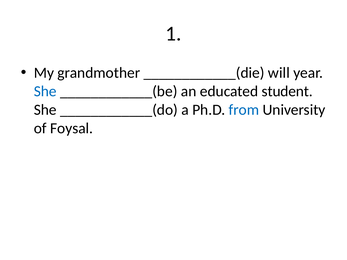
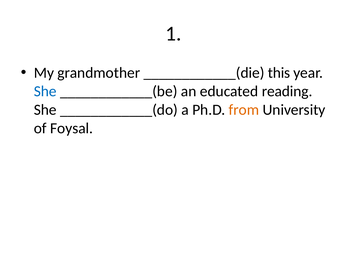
will: will -> this (279, 73)
student: student -> reading (287, 91)
from colour: blue -> orange (244, 110)
